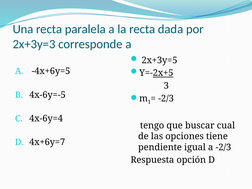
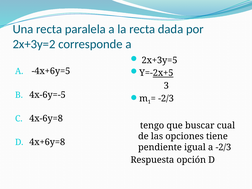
2x+3y=3: 2x+3y=3 -> 2x+3y=2 (34, 44)
4x-6y=4: 4x-6y=4 -> 4x-6y=8 (46, 118)
4x+6y=7: 4x+6y=7 -> 4x+6y=8 (47, 142)
